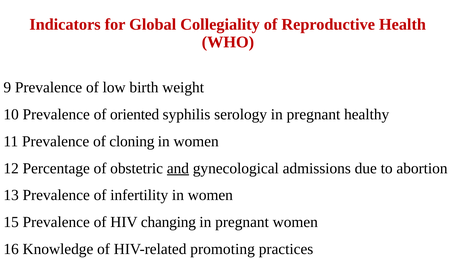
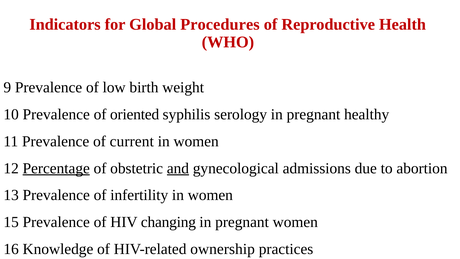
Collegiality: Collegiality -> Procedures (220, 24)
cloning: cloning -> current (132, 141)
Percentage underline: none -> present (56, 168)
promoting: promoting -> ownership (223, 249)
